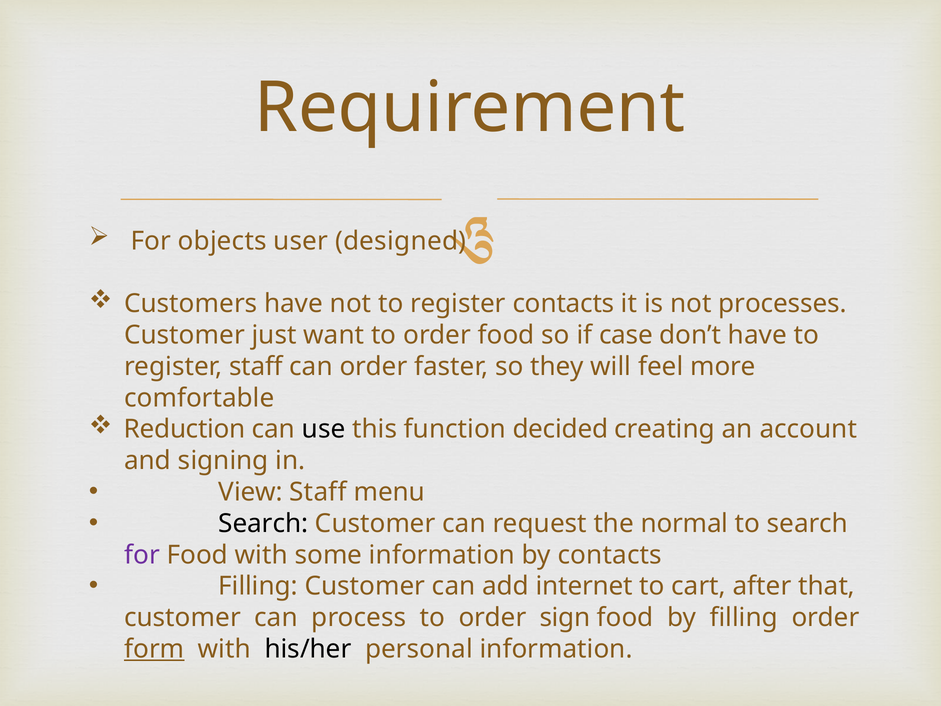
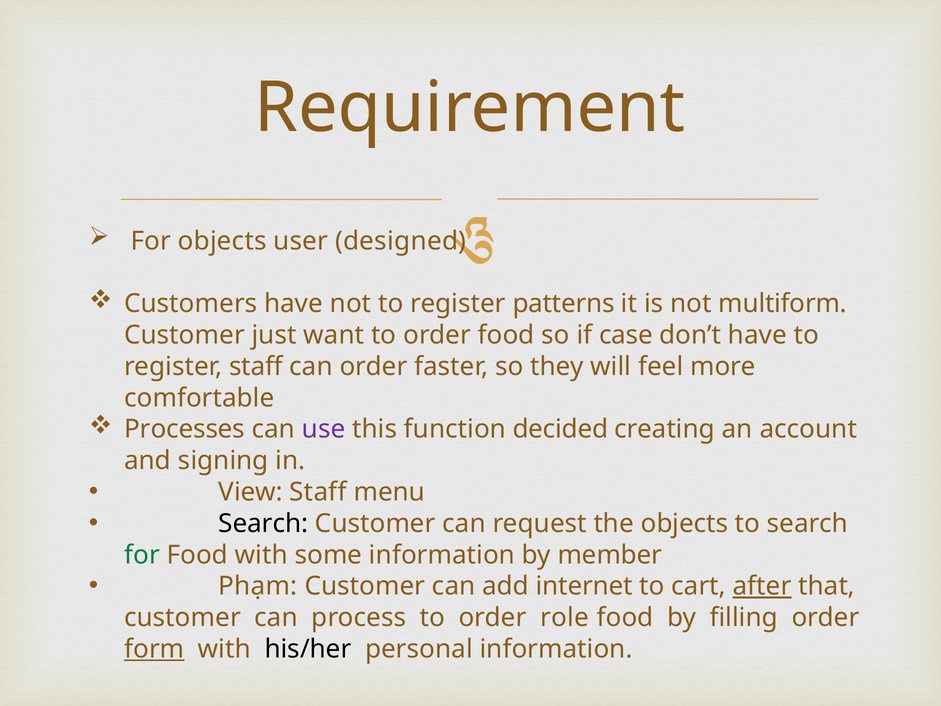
register contacts: contacts -> patterns (564, 304)
processes: processes -> multiform (783, 304)
Reduction: Reduction -> Processes (185, 429)
use colour: black -> purple (324, 429)
the normal: normal -> objects (684, 523)
for colour: purple -> green (142, 555)
by contacts: contacts -> member (610, 555)
Filling: Filling -> Phạm (258, 586)
after underline: none -> present (762, 586)
sign: sign -> role (565, 617)
